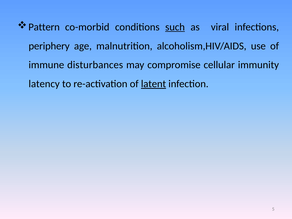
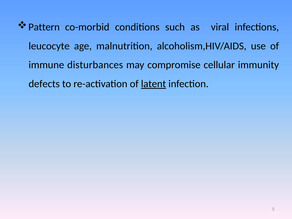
such underline: present -> none (175, 27)
periphery: periphery -> leucocyte (49, 46)
latency: latency -> defects (44, 84)
